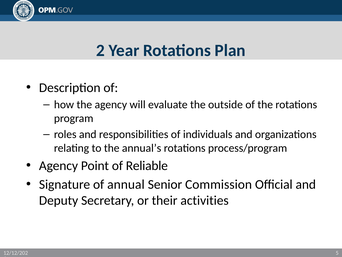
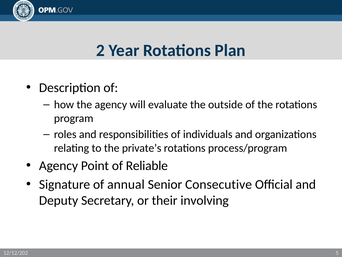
annual’s: annual’s -> private’s (142, 148)
Commission: Commission -> Consecutive (219, 184)
activities: activities -> involving (205, 200)
